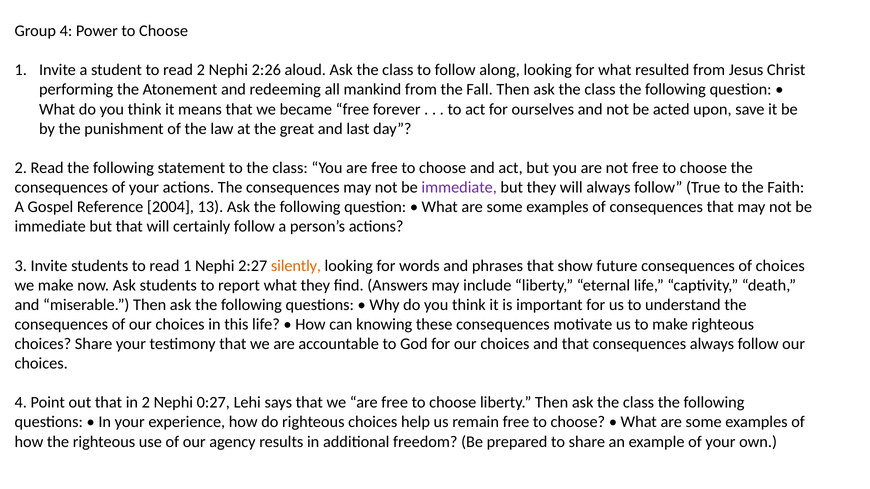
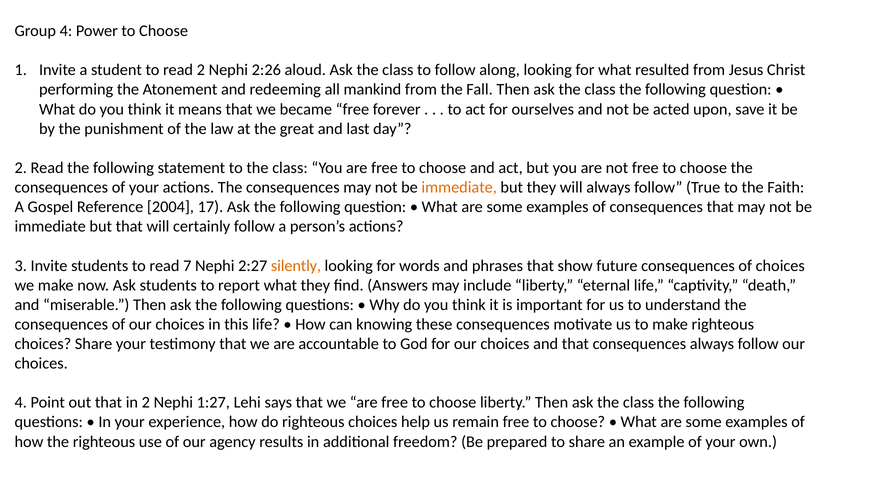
immediate colour: purple -> orange (459, 188)
13: 13 -> 17 (210, 207)
read 1: 1 -> 7 (187, 266)
0:27: 0:27 -> 1:27 (213, 403)
